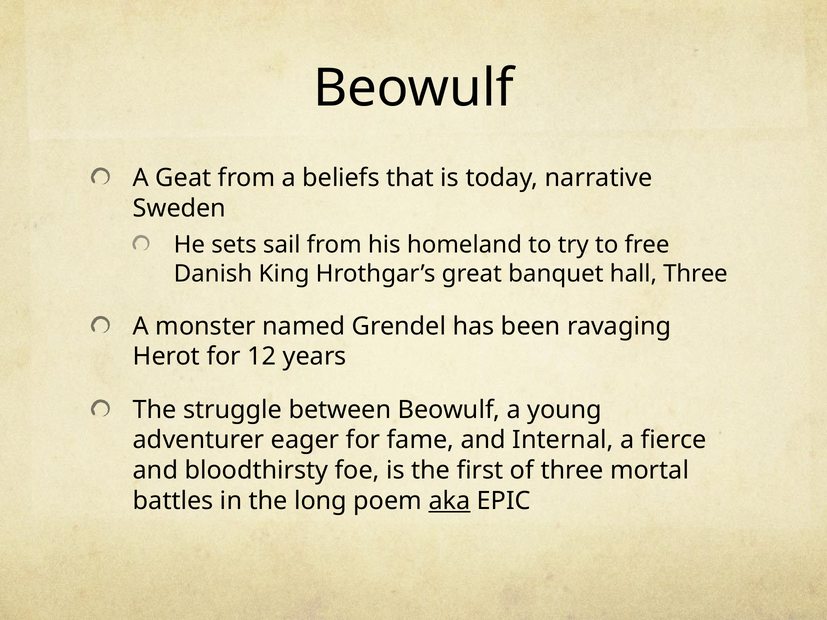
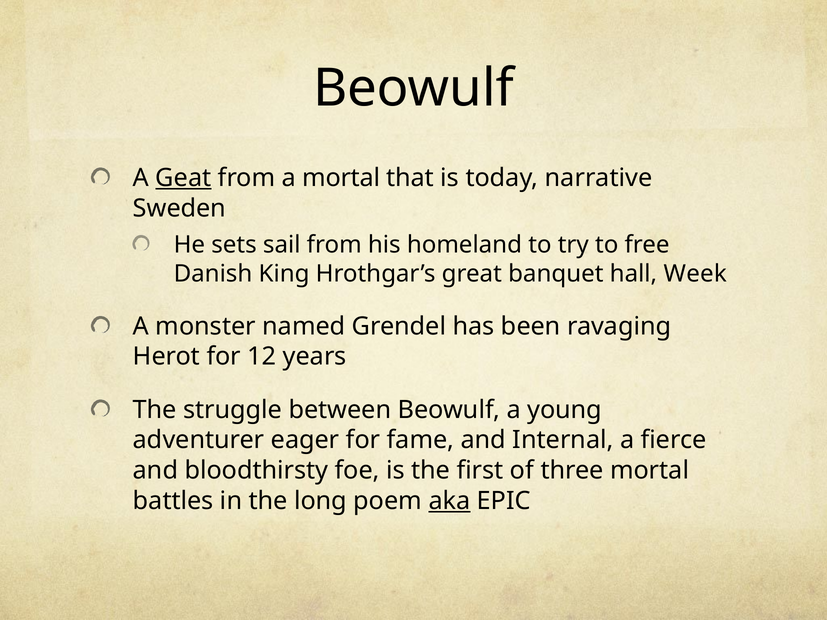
Geat underline: none -> present (183, 178)
a beliefs: beliefs -> mortal (341, 178)
hall Three: Three -> Week (695, 274)
